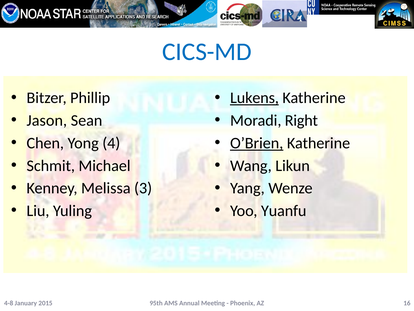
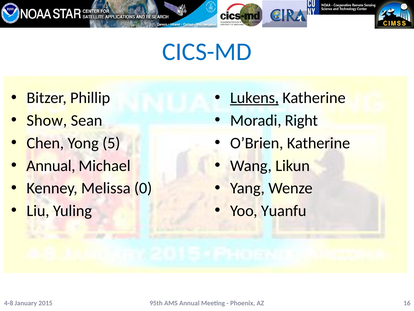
Jason: Jason -> Show (47, 120)
4: 4 -> 5 (111, 143)
O’Brien underline: present -> none (257, 143)
Schmit: Schmit -> Annual (51, 165)
3: 3 -> 0 (143, 188)
